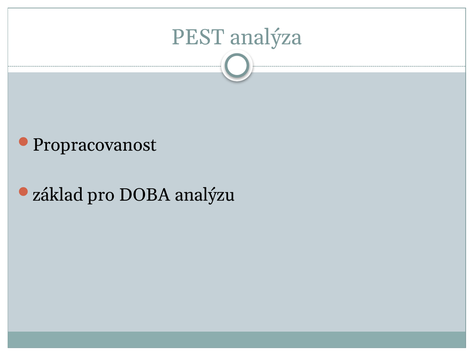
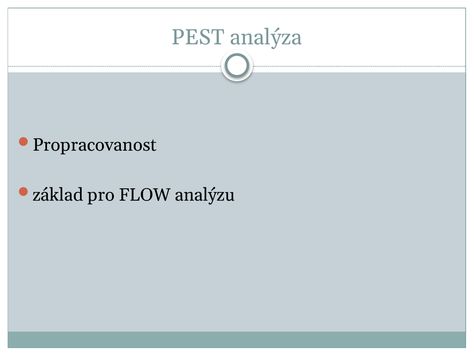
DOBA: DOBA -> FLOW (145, 195)
